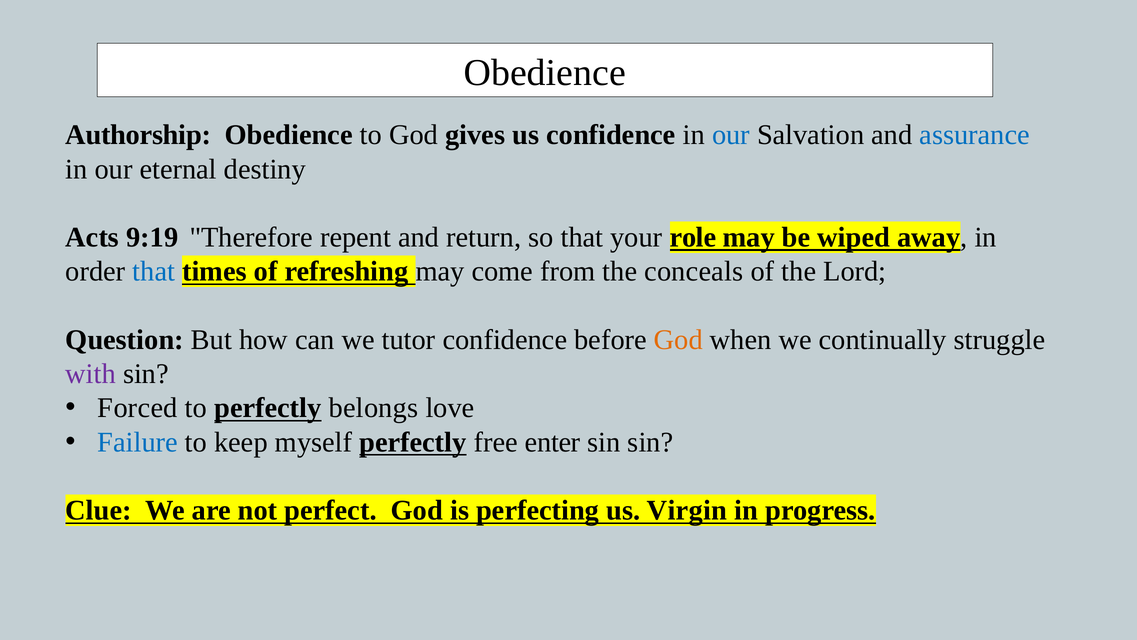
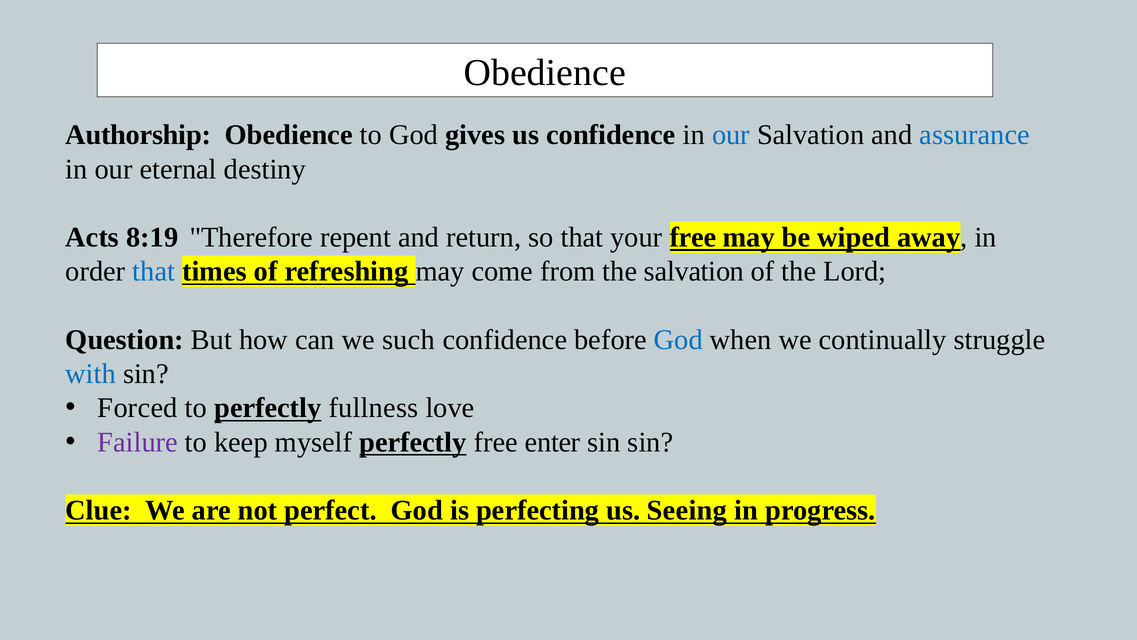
9:19: 9:19 -> 8:19 (152, 237)
your role: role -> free (693, 237)
the conceals: conceals -> salvation (694, 271)
tutor: tutor -> such (409, 340)
God colour: orange -> blue (678, 340)
with colour: purple -> blue (91, 374)
belongs: belongs -> fullness (374, 408)
Failure colour: blue -> purple (138, 442)
Virgin: Virgin -> Seeing (687, 510)
